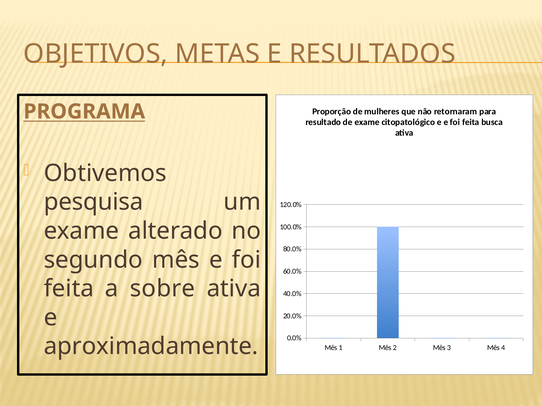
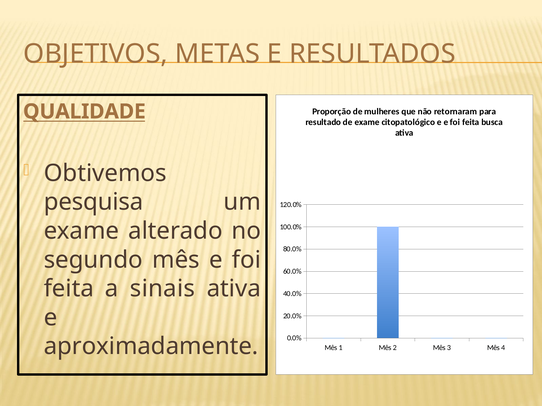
PROGRAMA: PROGRAMA -> QUALIDADE (84, 112)
sobre: sobre -> sinais (163, 289)
